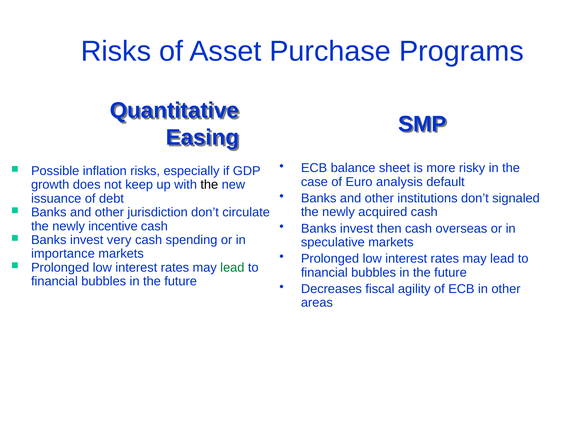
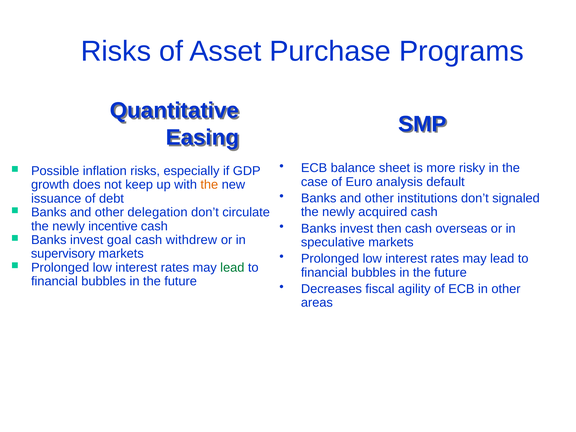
the colour: black -> orange (209, 185)
jurisdiction: jurisdiction -> delegation (158, 212)
very: very -> goal (119, 240)
spending: spending -> withdrew (191, 240)
importance: importance -> supervisory (63, 254)
